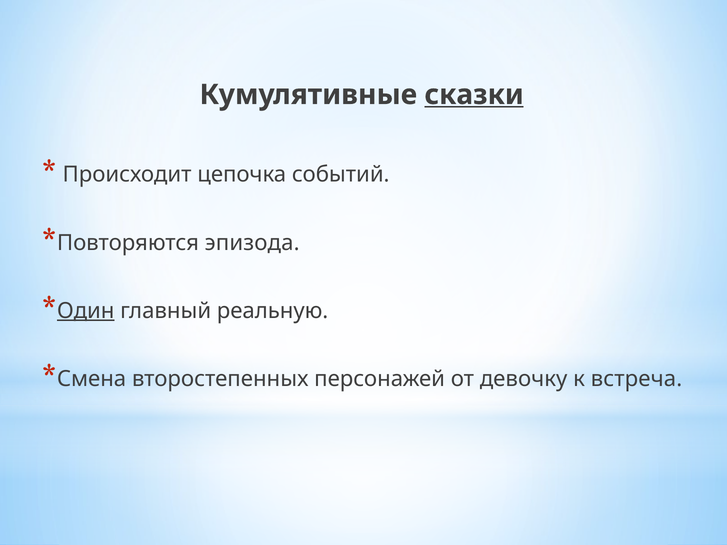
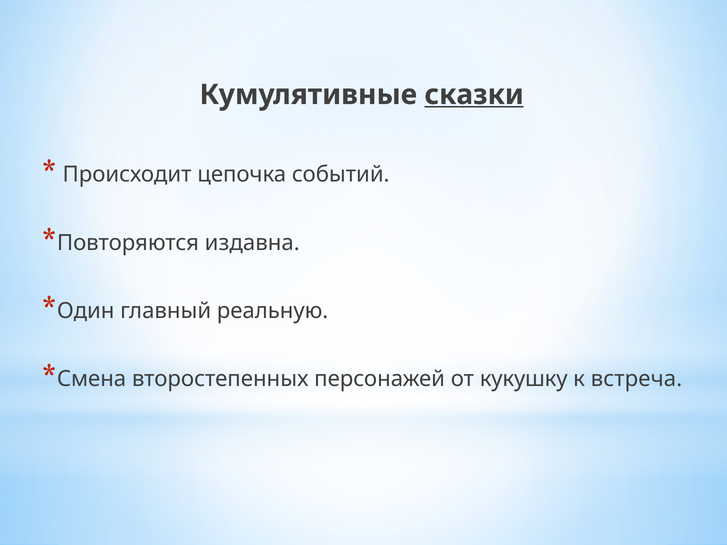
эпизода: эпизода -> издавна (252, 243)
Один underline: present -> none (86, 311)
девочку: девочку -> кукушку (524, 379)
